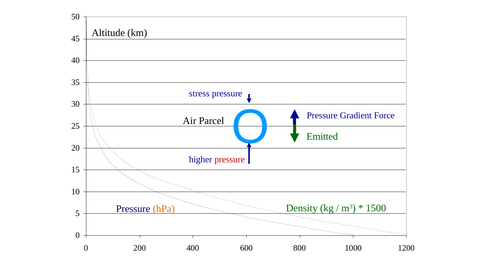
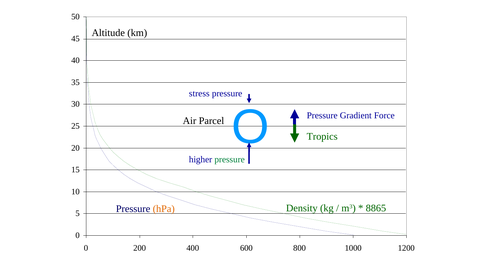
Emitted: Emitted -> Tropics (322, 137)
pressure colour: red -> green (230, 160)
1500: 1500 -> 8865 (376, 208)
